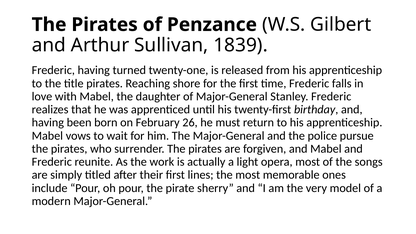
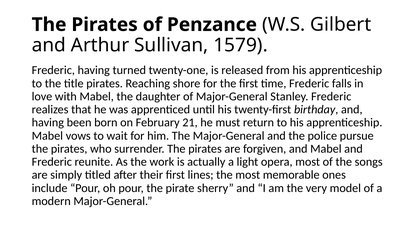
1839: 1839 -> 1579 (241, 45)
26: 26 -> 21 (190, 123)
